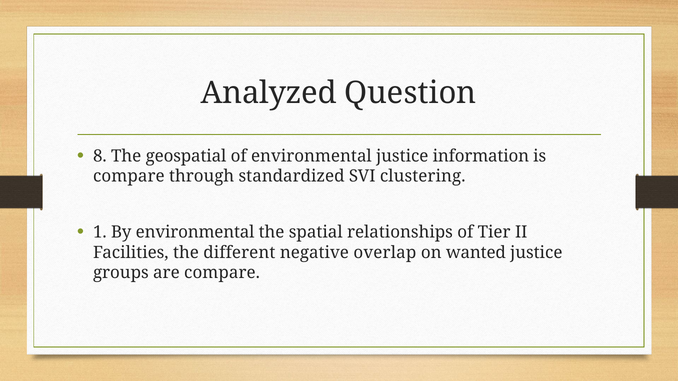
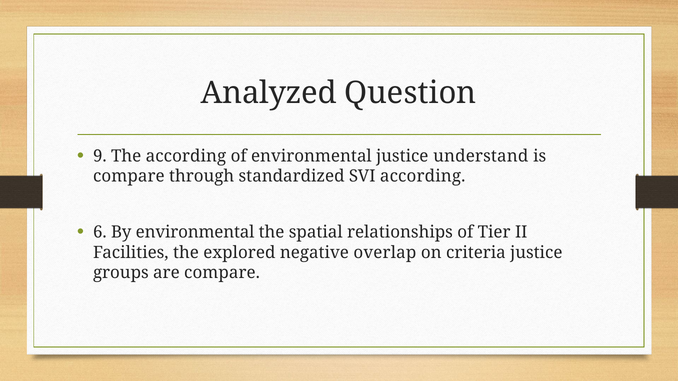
8: 8 -> 9 (100, 156)
The geospatial: geospatial -> according (186, 156)
information: information -> understand (481, 156)
SVI clustering: clustering -> according (423, 176)
1: 1 -> 6 (100, 232)
different: different -> explored (239, 253)
wanted: wanted -> criteria (476, 253)
